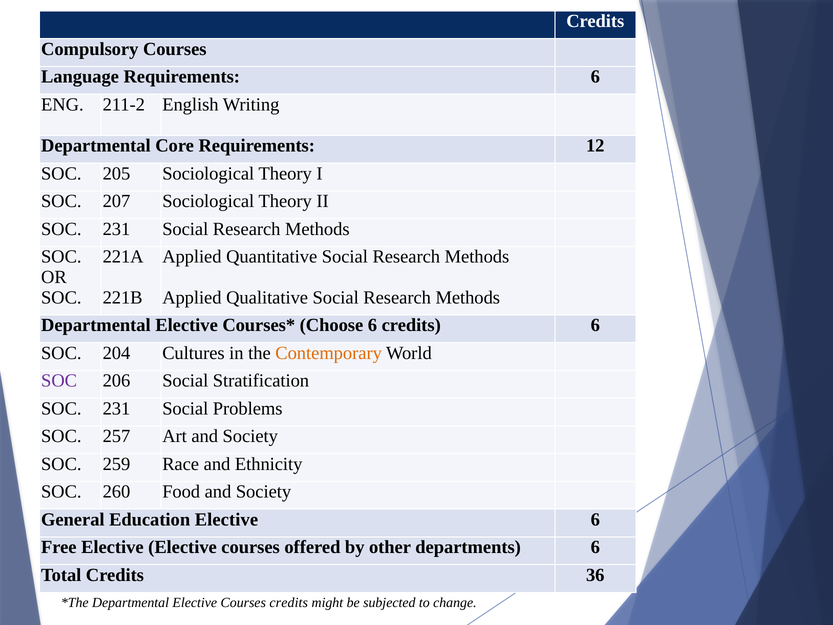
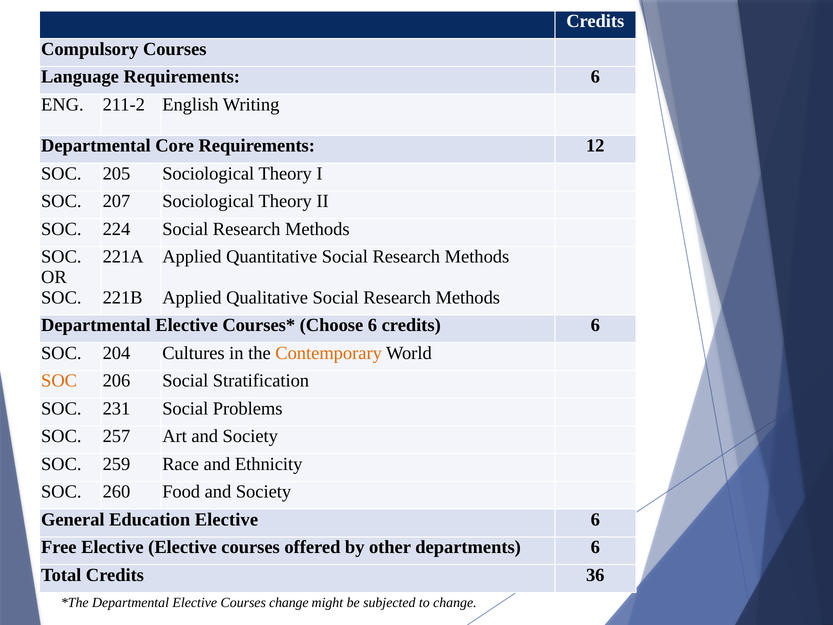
231: 231 -> 224 (116, 229)
SOC colour: purple -> orange (59, 381)
Courses credits: credits -> change (289, 602)
